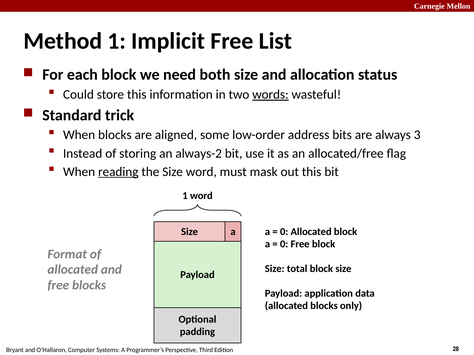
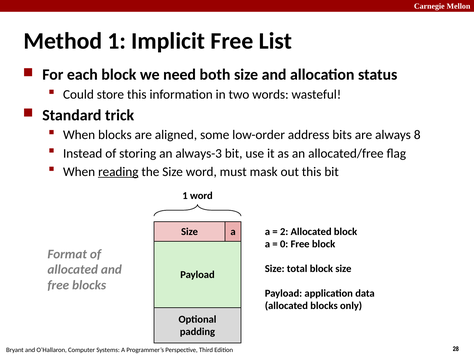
words underline: present -> none (270, 95)
3: 3 -> 8 (417, 135)
always-2: always-2 -> always-3 (199, 154)
0: 0 -> 2 (284, 232)
